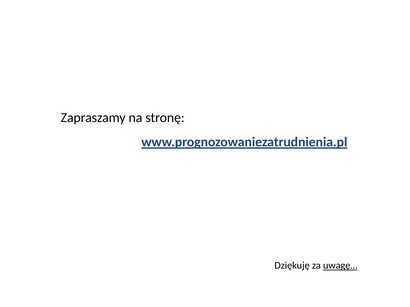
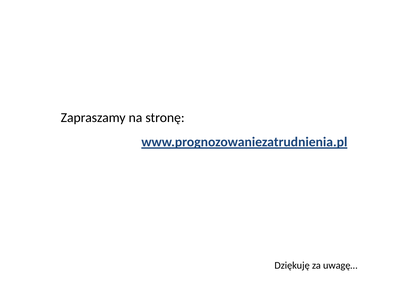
uwagę… underline: present -> none (340, 266)
